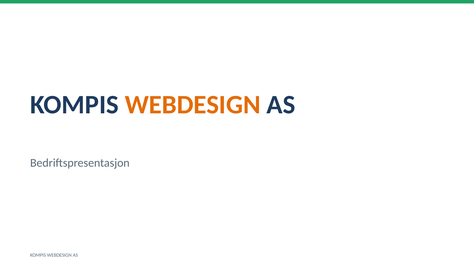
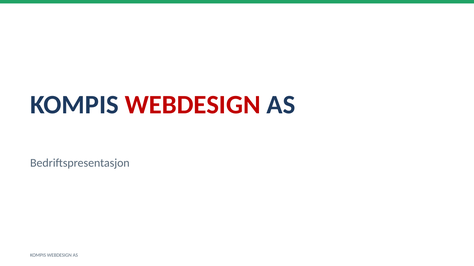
WEBDESIGN colour: orange -> red (193, 105)
